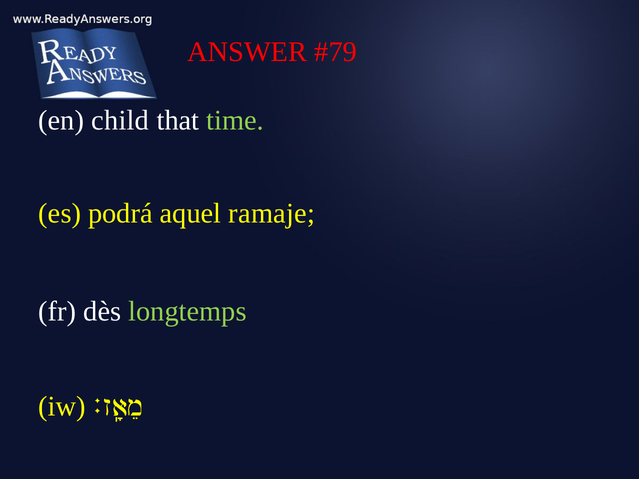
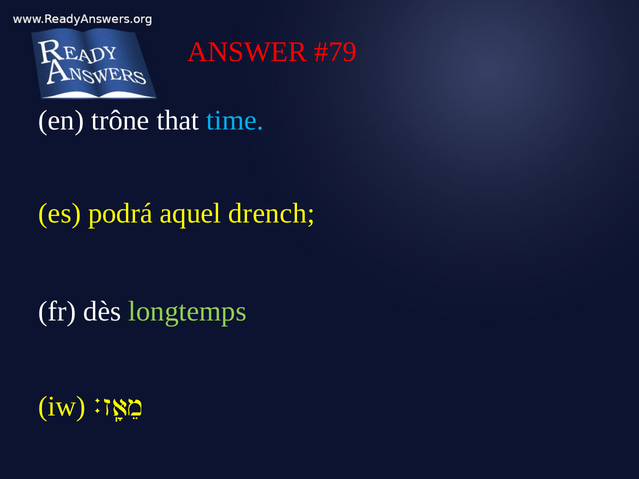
child: child -> trône (120, 121)
time colour: light green -> light blue (235, 121)
ramaje: ramaje -> drench (272, 213)
